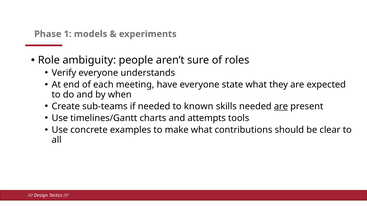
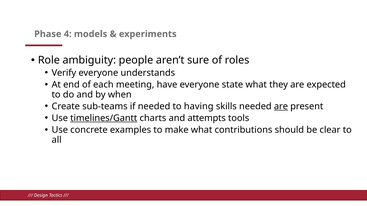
1: 1 -> 4 (68, 34)
known: known -> having (199, 107)
timelines/Gantt underline: none -> present (104, 118)
